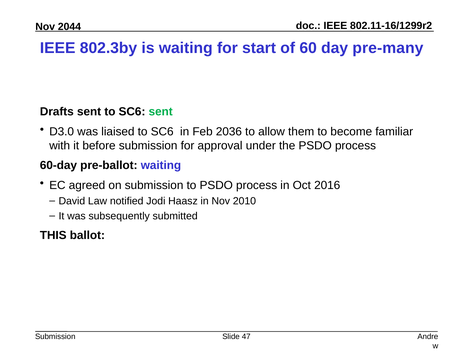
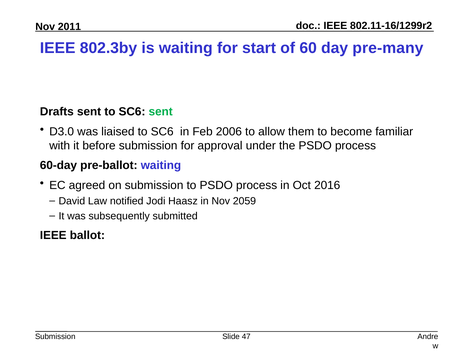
2044: 2044 -> 2011 (69, 27)
2036: 2036 -> 2006 (229, 132)
2010: 2010 -> 2059 (244, 202)
THIS: THIS -> IEEE (53, 236)
